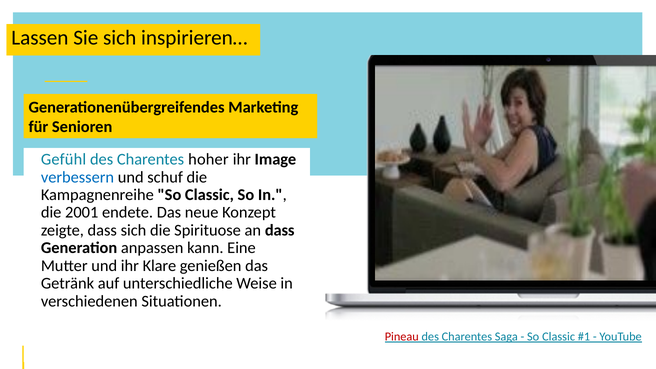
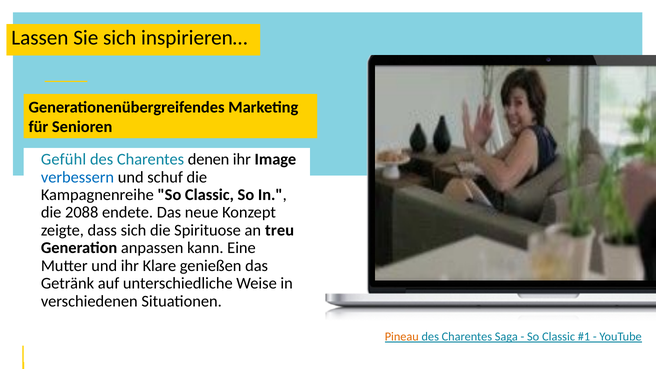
hoher: hoher -> denen (209, 159)
2001: 2001 -> 2088 (82, 213)
an dass: dass -> treu (280, 230)
Pineau colour: red -> orange (402, 337)
